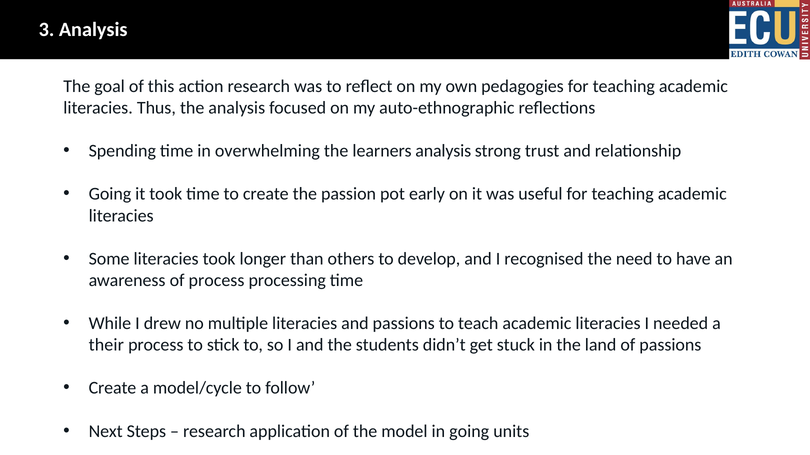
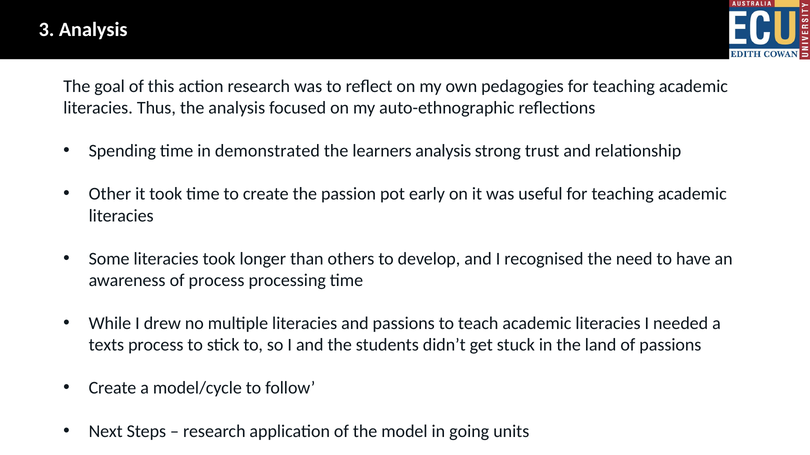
overwhelming: overwhelming -> demonstrated (267, 151)
Going: Going -> Other (110, 194)
their: their -> texts (106, 345)
